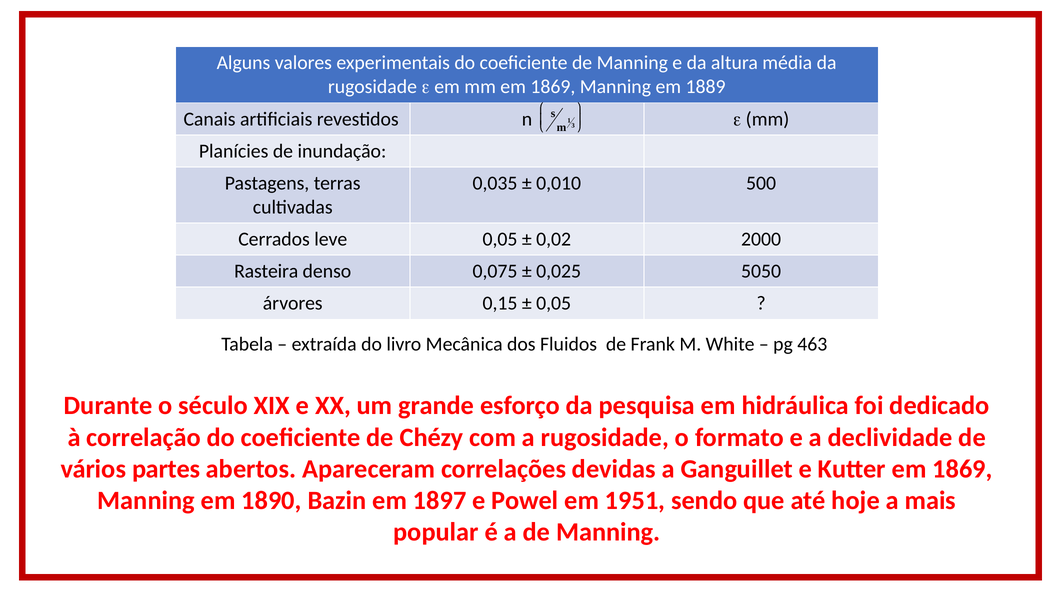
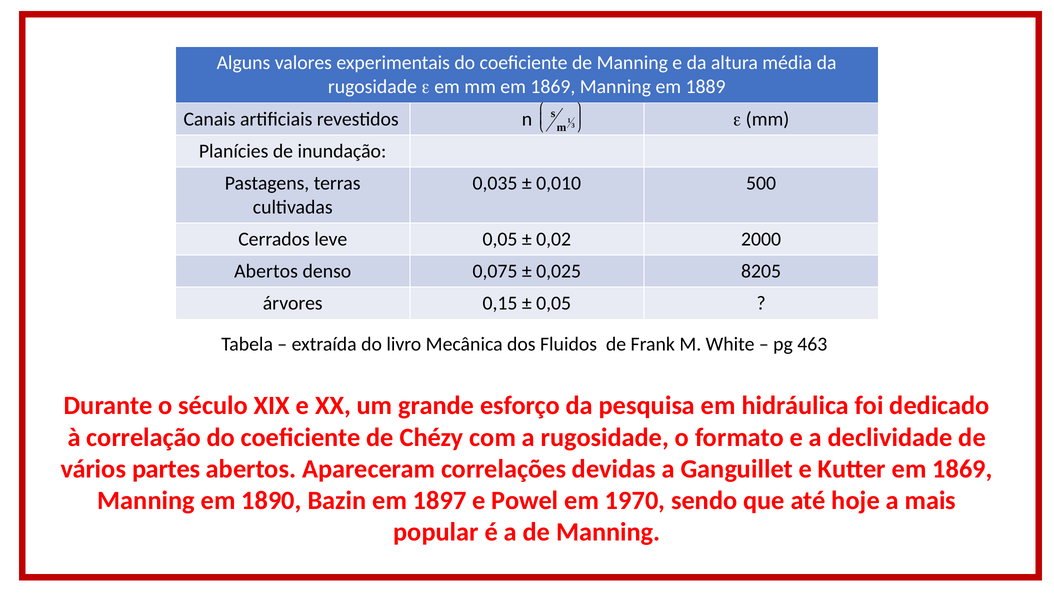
Rasteira: Rasteira -> Abertos (266, 271)
5050: 5050 -> 8205 (761, 271)
1951: 1951 -> 1970 (635, 501)
